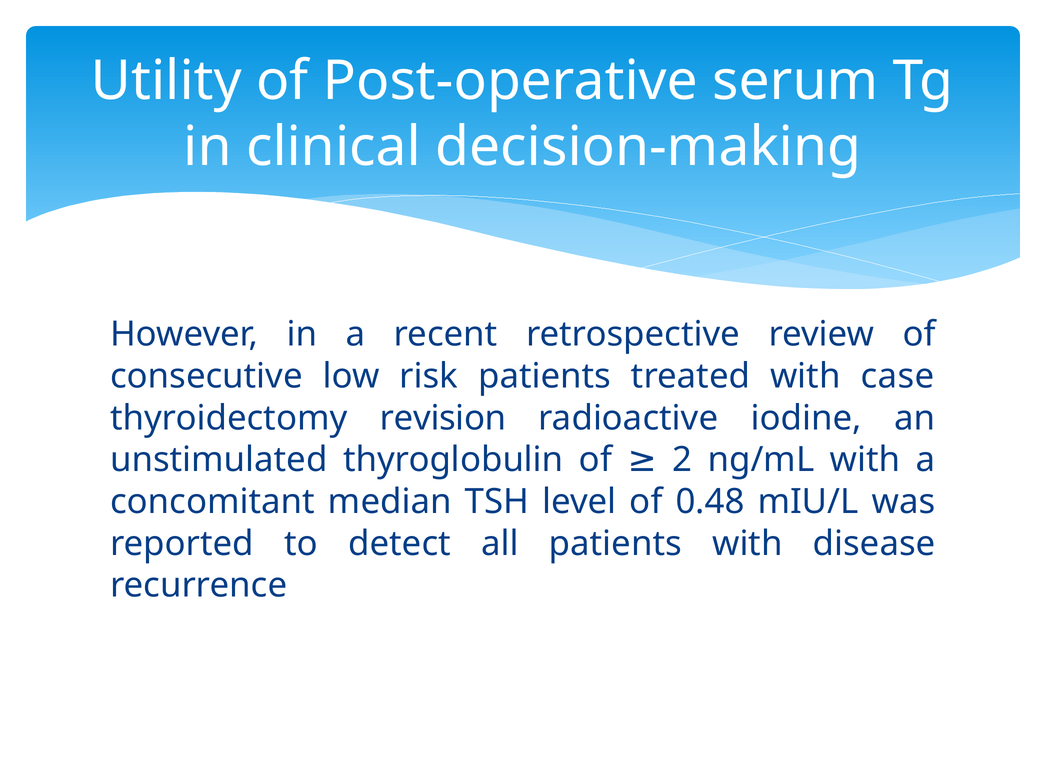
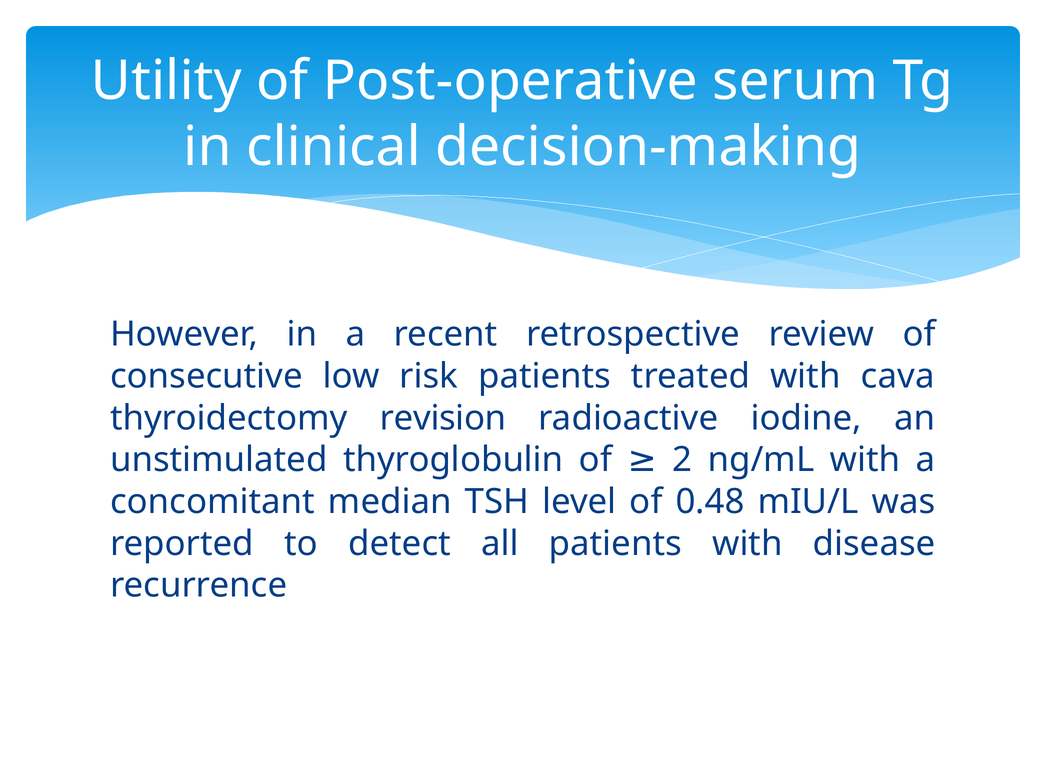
case: case -> cava (898, 376)
